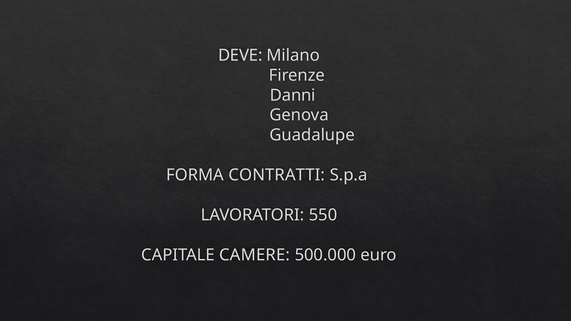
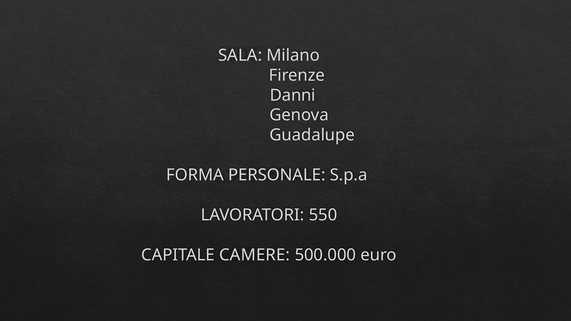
DEVE: DEVE -> SALA (240, 55)
CONTRATTI: CONTRATTI -> PERSONALE (277, 175)
